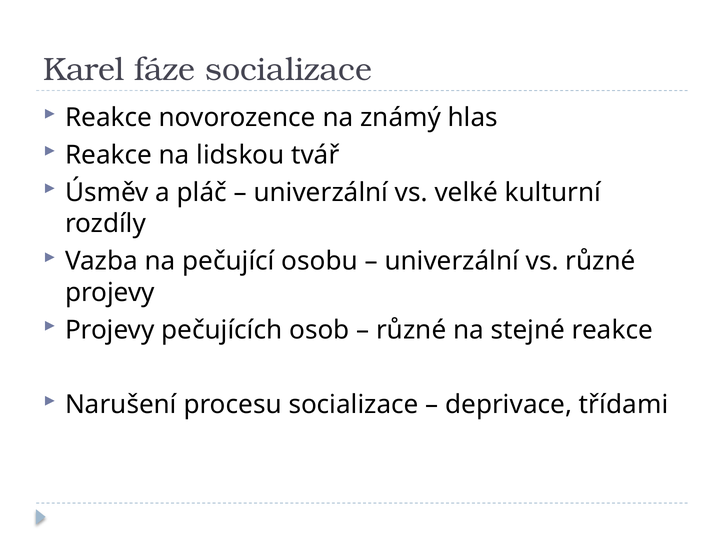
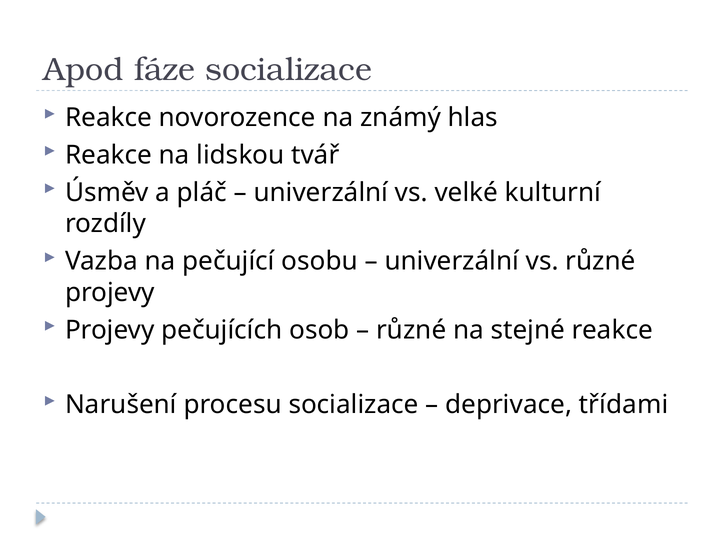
Karel: Karel -> Apod (83, 70)
